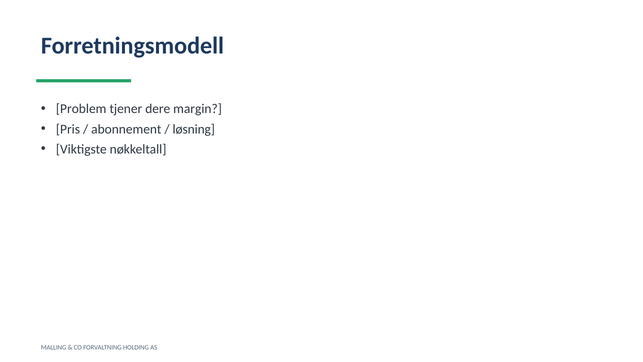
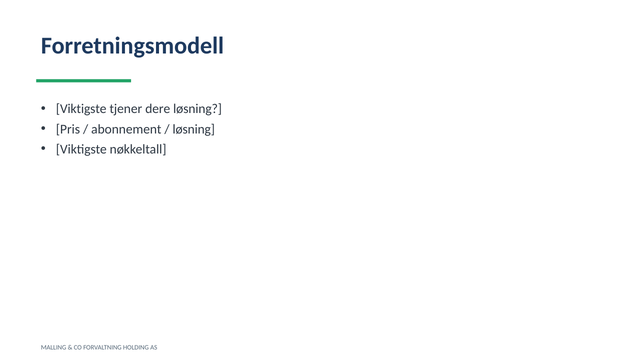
Problem: Problem -> Viktigste (81, 109)
dere margin: margin -> løsning (198, 109)
